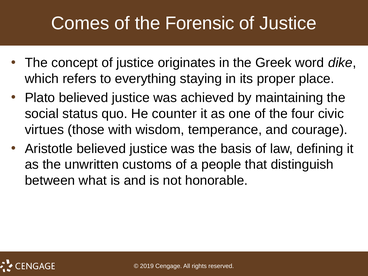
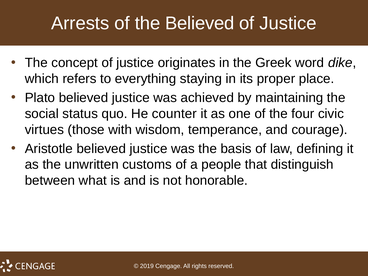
Comes: Comes -> Arrests (80, 23)
the Forensic: Forensic -> Believed (200, 23)
